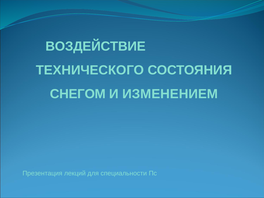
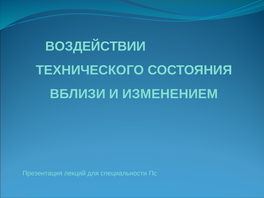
ВОЗДЕЙСТВИЕ: ВОЗДЕЙСТВИЕ -> ВОЗДЕЙСТВИИ (96, 46)
СНЕГОМ: СНЕГОМ -> ВБЛИЗИ (78, 94)
